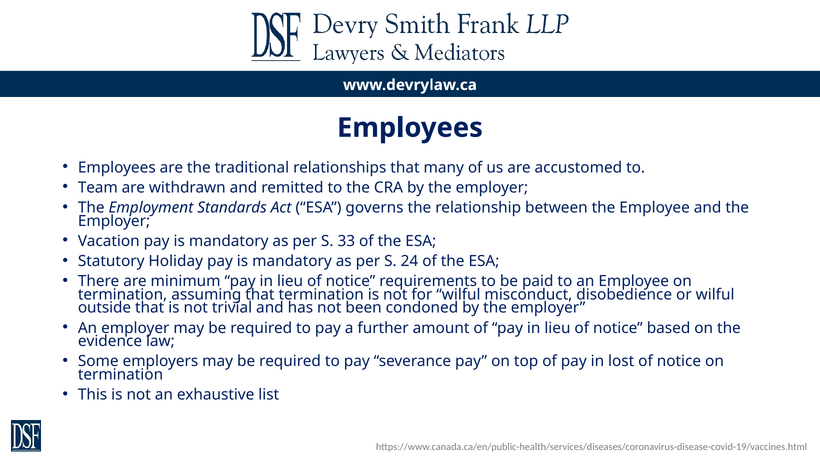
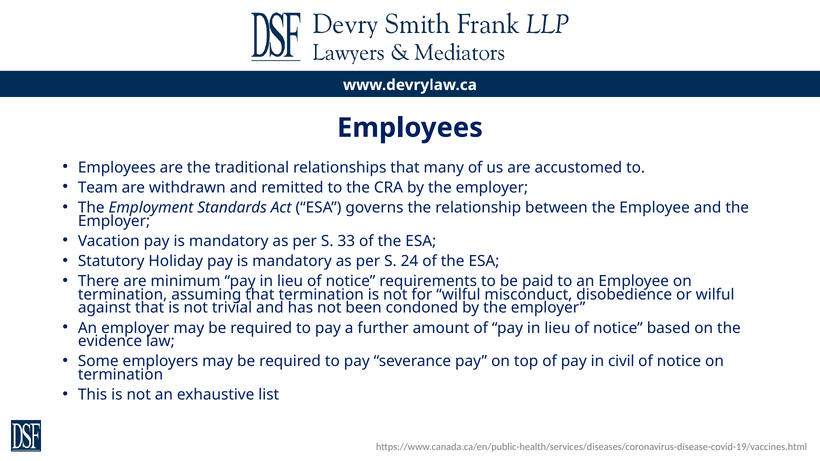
outside: outside -> against (104, 308)
lost: lost -> civil (621, 362)
